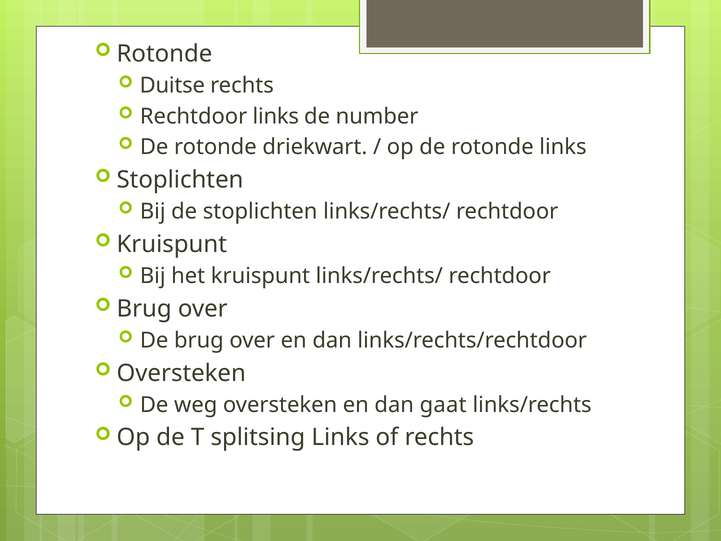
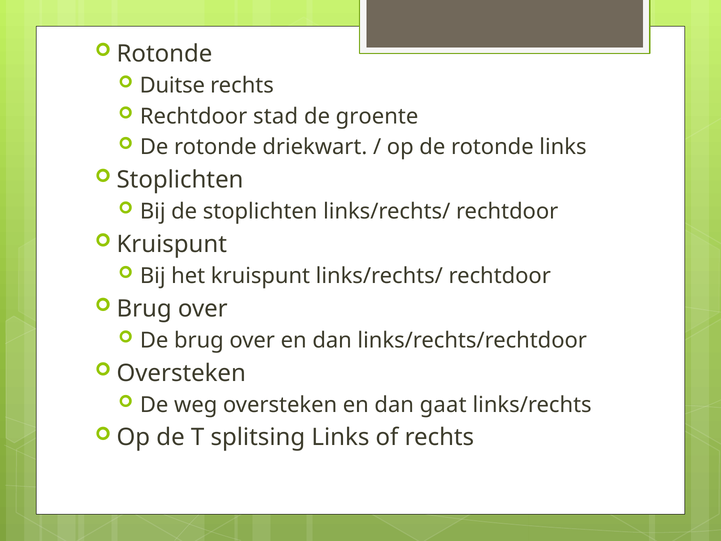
Rechtdoor links: links -> stad (276, 116)
number: number -> groente (377, 116)
